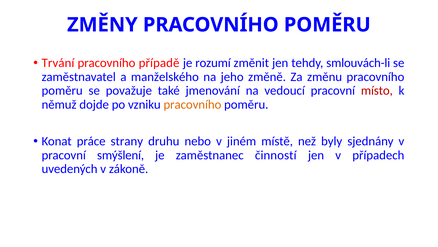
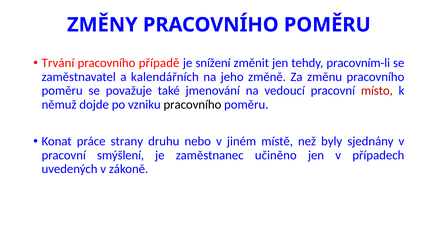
rozumí: rozumí -> snížení (213, 63)
smlouvách-li: smlouvách-li -> pracovním-li (358, 63)
manželského: manželského -> kalendářních (165, 77)
pracovního colour: orange -> black (192, 104)
činností: činností -> učiněno (276, 155)
